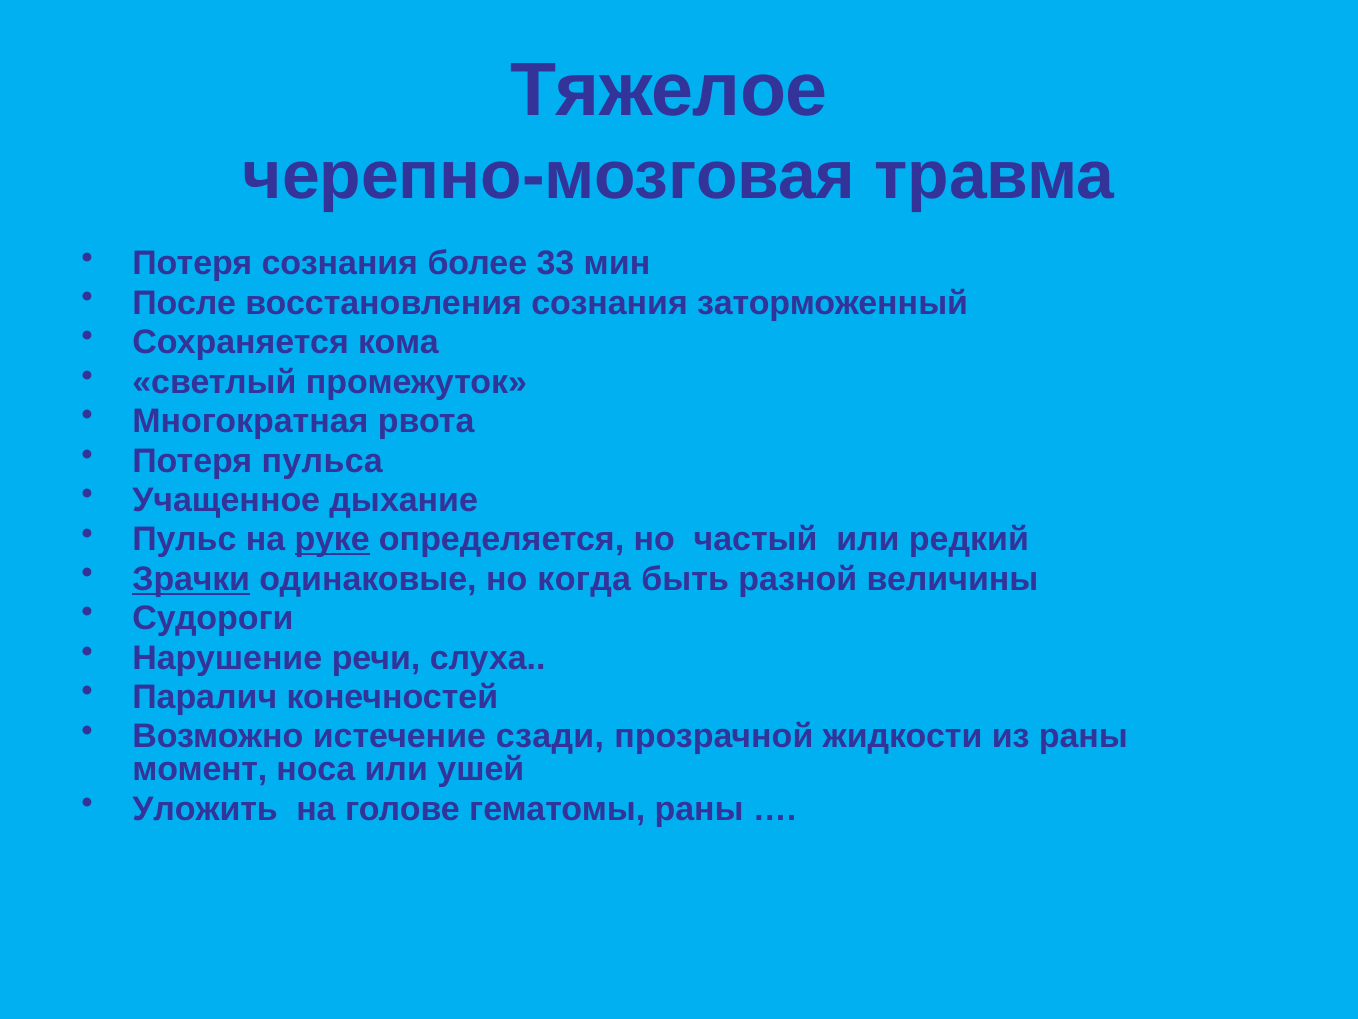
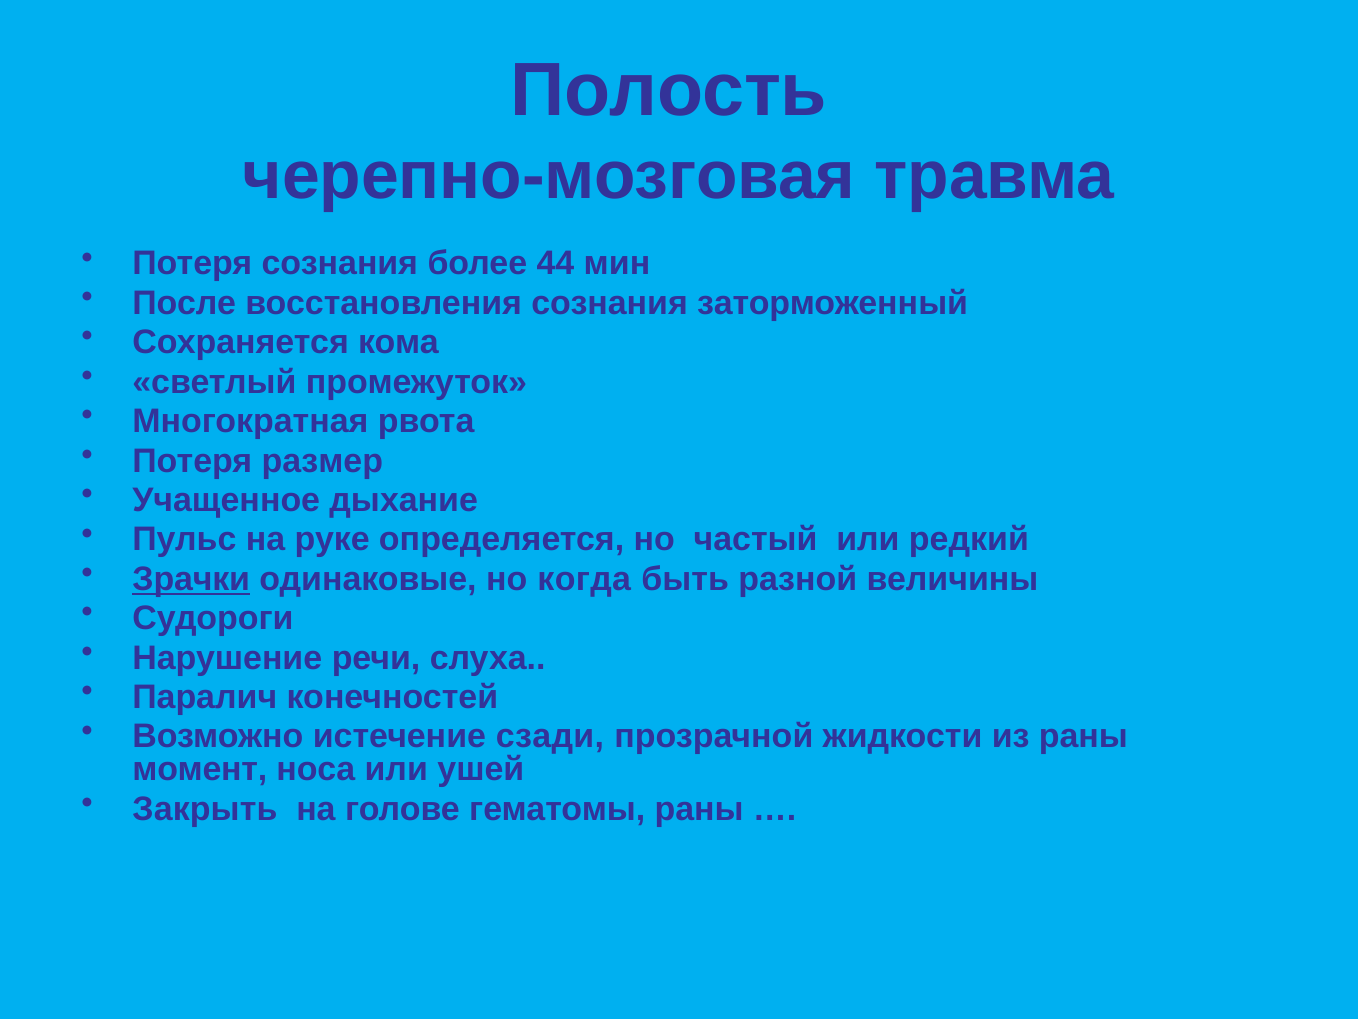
Тяжелое: Тяжелое -> Полость (669, 90)
33: 33 -> 44 (555, 264)
пульса: пульса -> размер (322, 461)
руке underline: present -> none (332, 539)
Уложить: Уложить -> Закрыть (205, 808)
